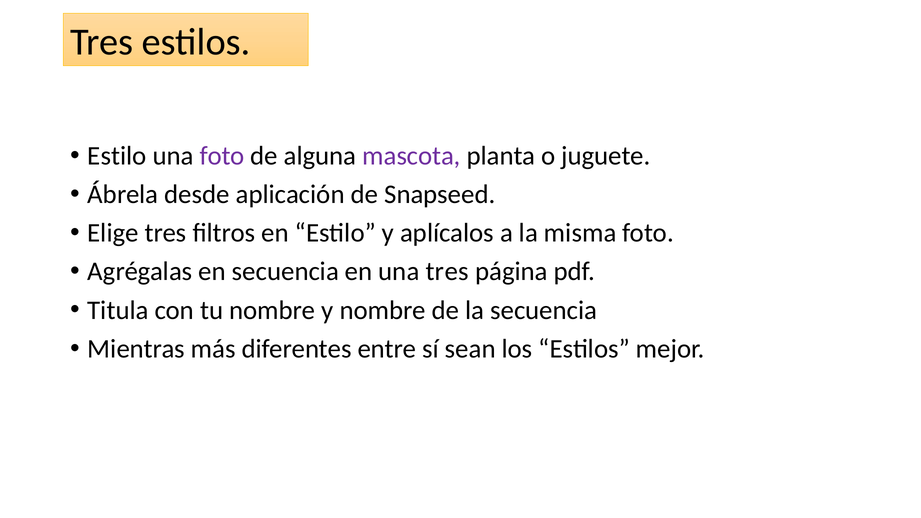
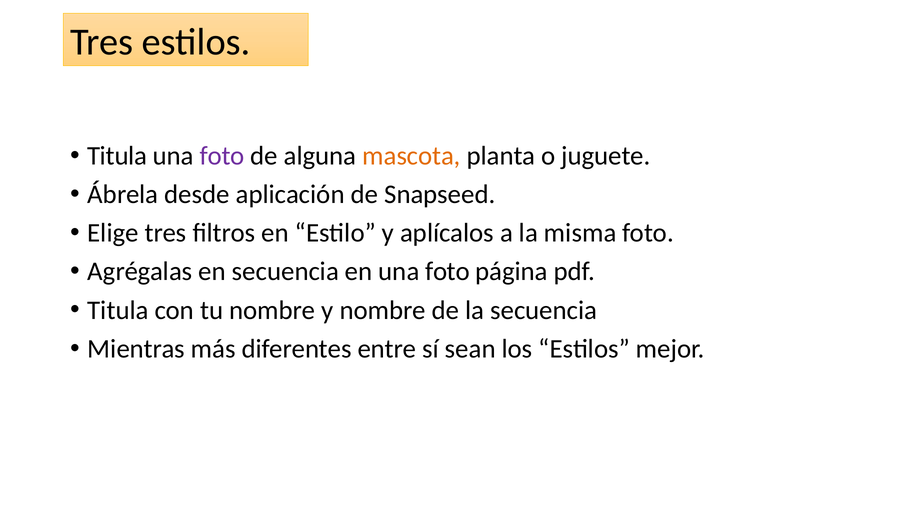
Estilo: Estilo -> Titula (117, 156)
mascota colour: purple -> orange (412, 156)
en una tres: tres -> foto (447, 272)
